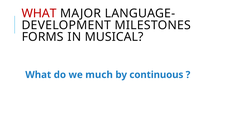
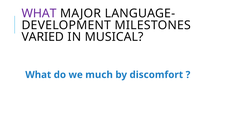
WHAT colour: red -> purple (39, 13)
FORMS: FORMS -> VARIED (43, 37)
continuous: continuous -> discomfort (156, 75)
